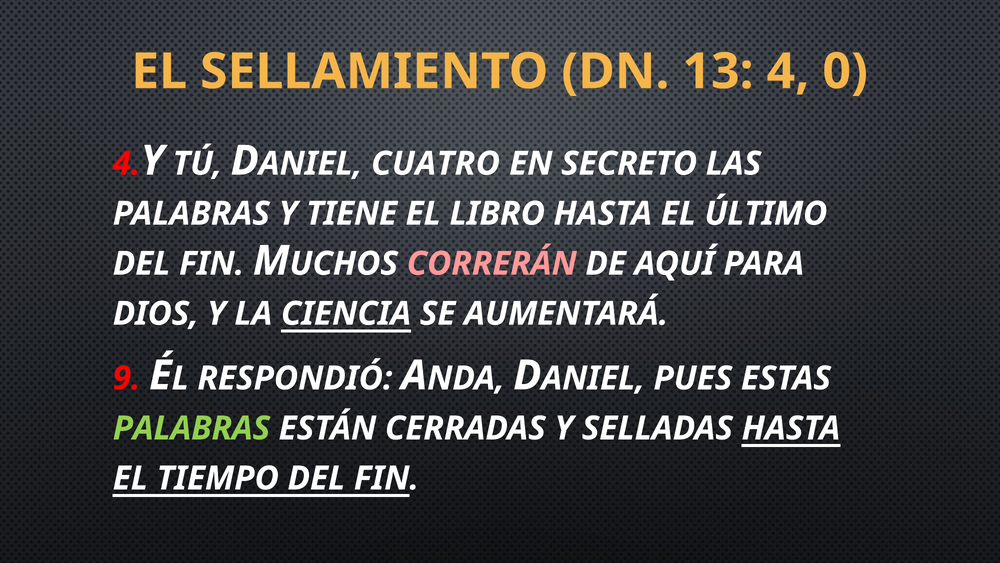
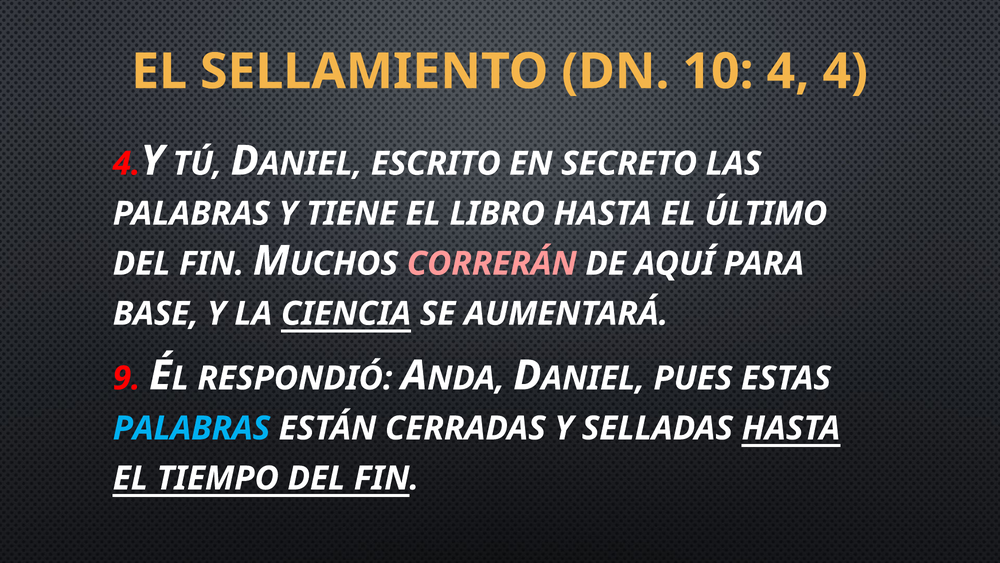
13: 13 -> 10 (718, 72)
0: 0 -> 4 (845, 72)
CUATRO: CUATRO -> ESCRITO (436, 164)
DIOS: DIOS -> BASE (156, 313)
PALABRAS colour: light green -> light blue (191, 428)
